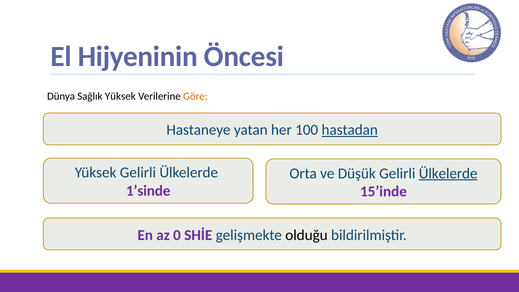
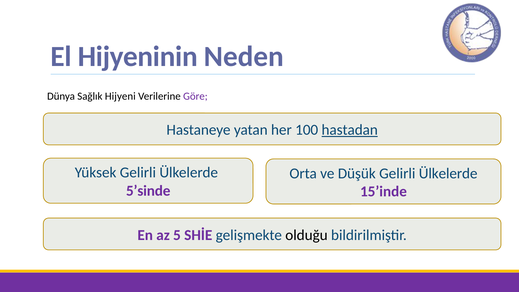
Öncesi: Öncesi -> Neden (244, 56)
Sağlık Yüksek: Yüksek -> Hijyeni (120, 96)
Göre colour: orange -> purple (195, 96)
Ülkelerde underline: present -> none (448, 173)
1’sinde: 1’sinde -> 5’sinde (148, 191)
0: 0 -> 5 (177, 235)
